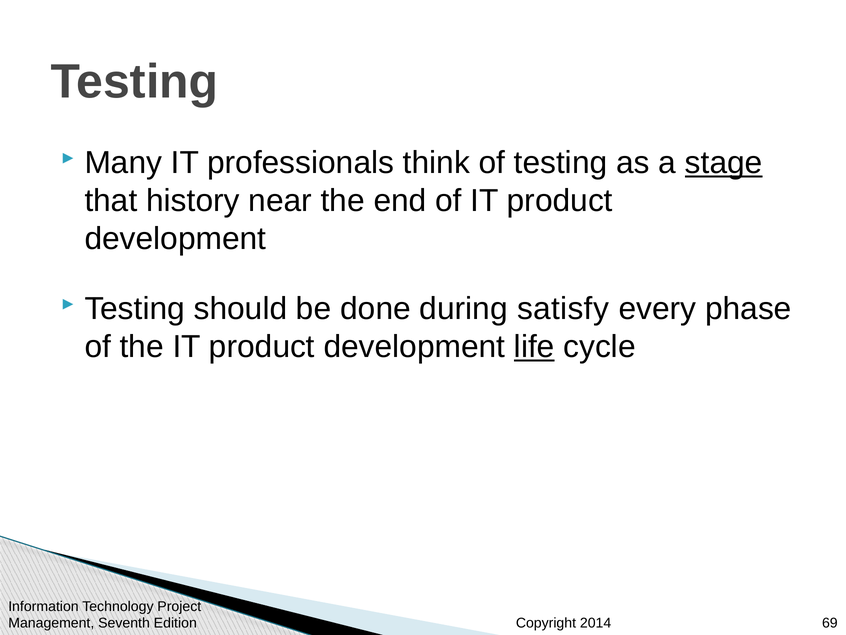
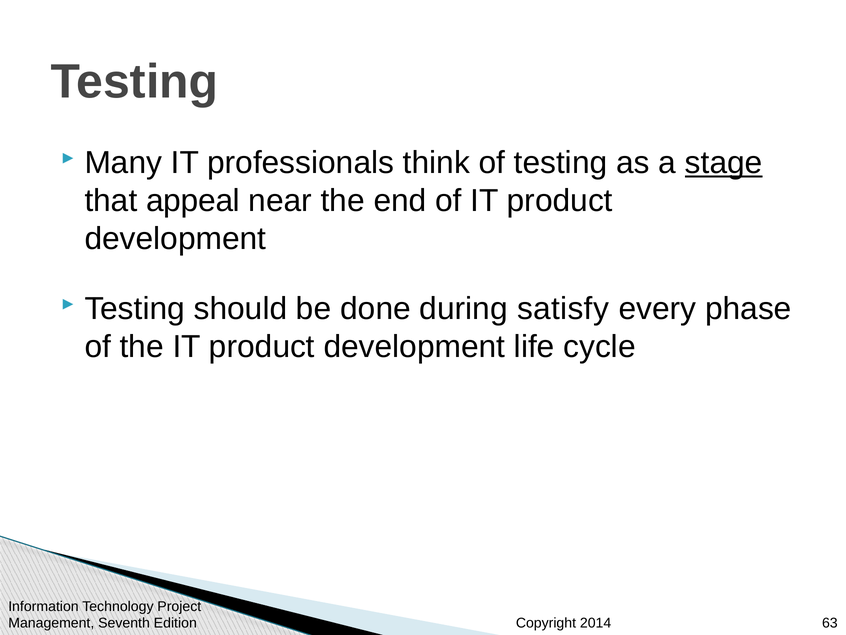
history: history -> appeal (193, 201)
life underline: present -> none (534, 347)
69: 69 -> 63 (830, 623)
